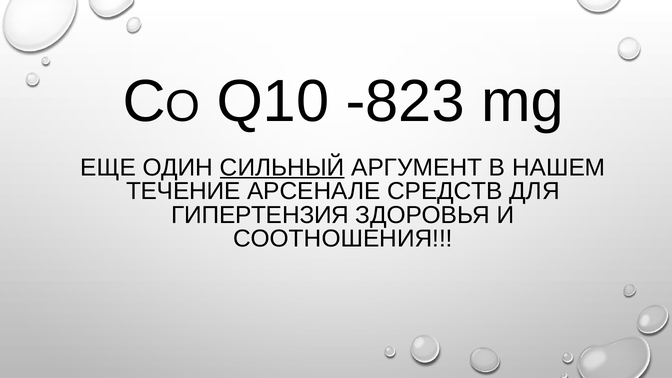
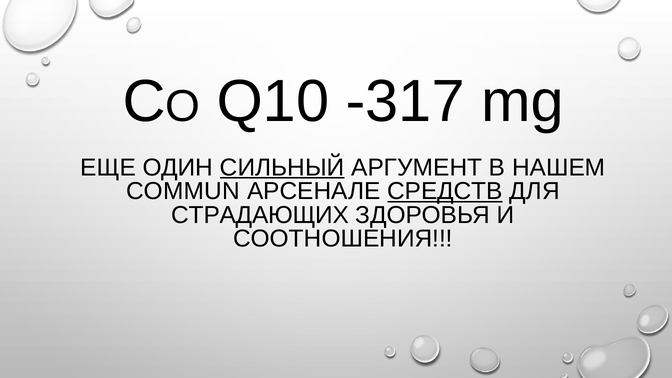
-823: -823 -> -317 (405, 101)
ТЕЧЕНИЕ: ТЕЧЕНИЕ -> COMMUN (183, 191)
СРЕДСТВ underline: none -> present (445, 191)
ГИПЕРТЕНЗИЯ: ГИПЕРТЕНЗИЯ -> СТРАДАЮЩИХ (260, 215)
